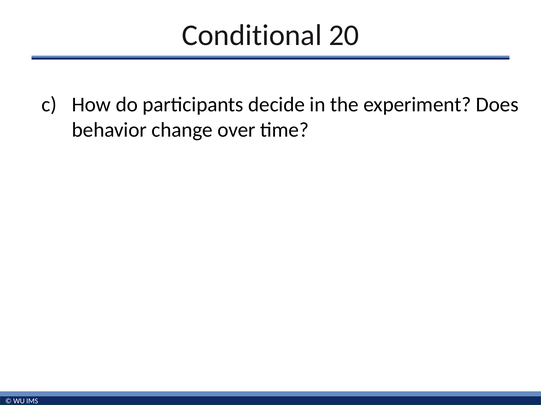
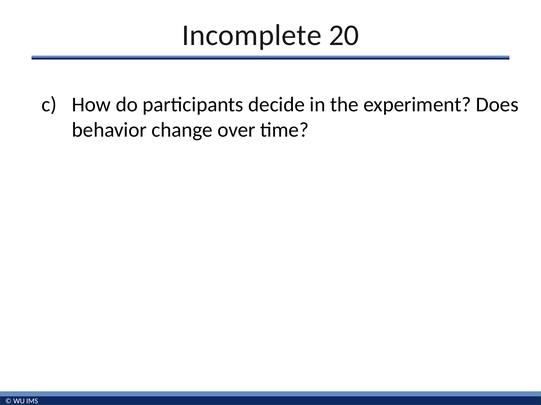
Conditional: Conditional -> Incomplete (252, 35)
